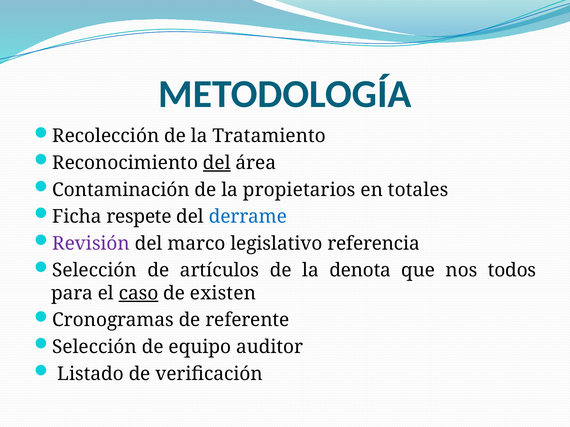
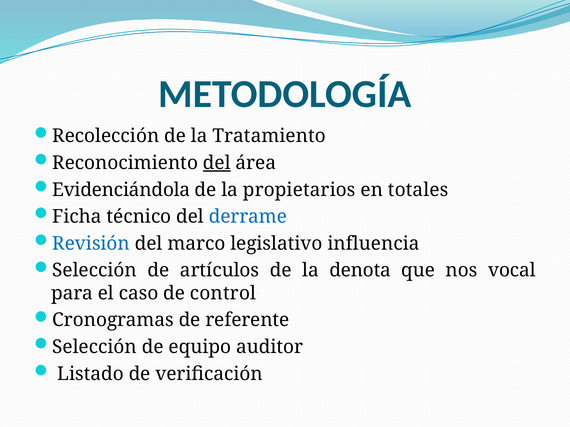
Contaminación: Contaminación -> Evidenciándola (121, 190)
respete: respete -> técnico (139, 217)
Revisión colour: purple -> blue (91, 244)
referencia: referencia -> influencia (374, 244)
todos: todos -> vocal (512, 271)
caso underline: present -> none (139, 294)
existen: existen -> control (223, 294)
